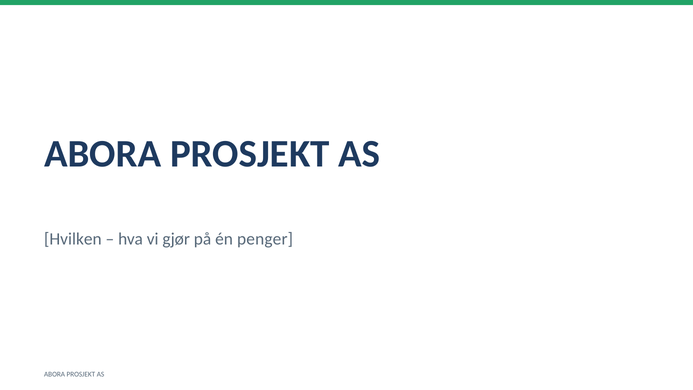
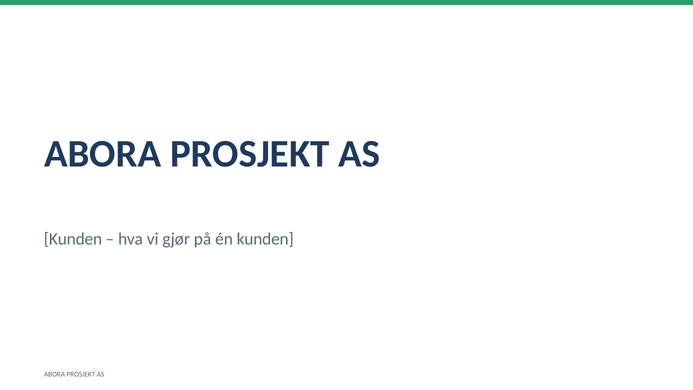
Hvilken: Hvilken -> Kunden (73, 239)
én penger: penger -> kunden (265, 239)
